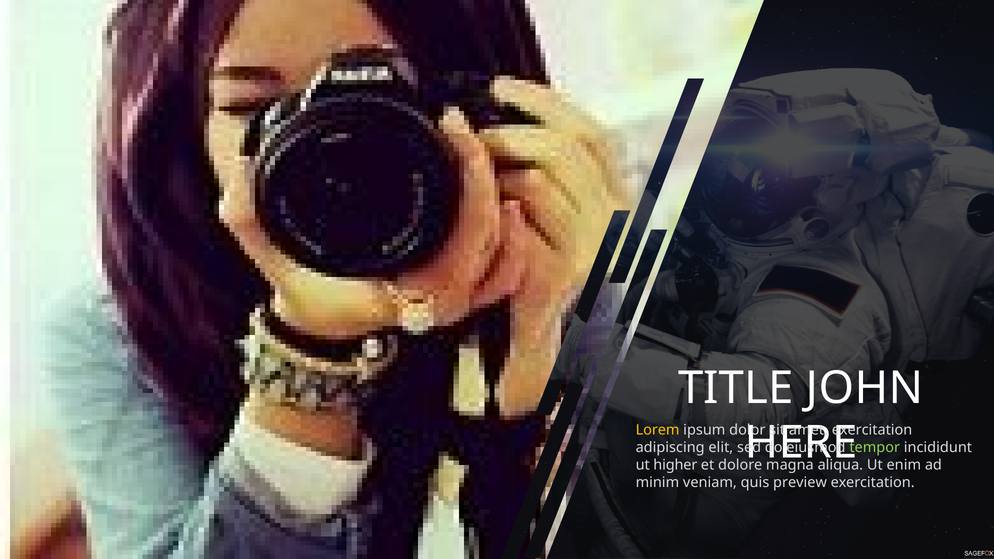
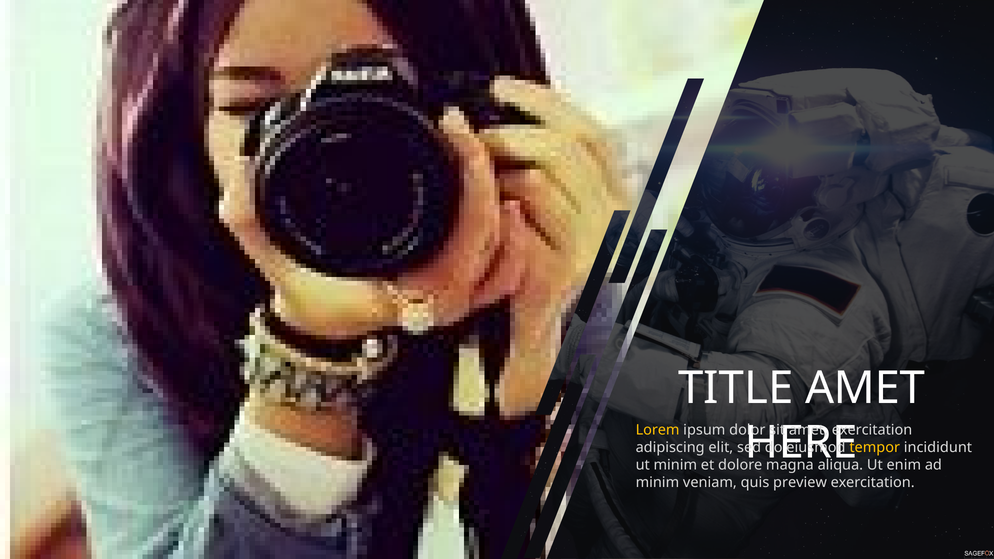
TITLE JOHN: JOHN -> AMET (865, 388)
tempor colour: light green -> yellow (875, 448)
ut higher: higher -> minim (675, 465)
